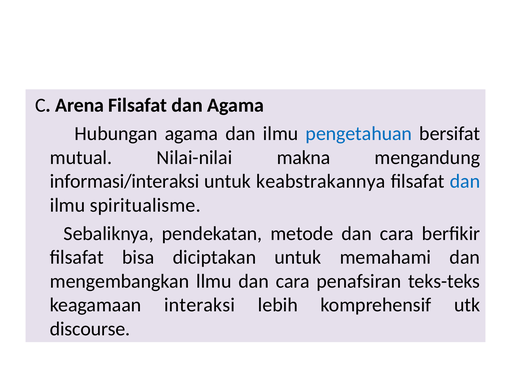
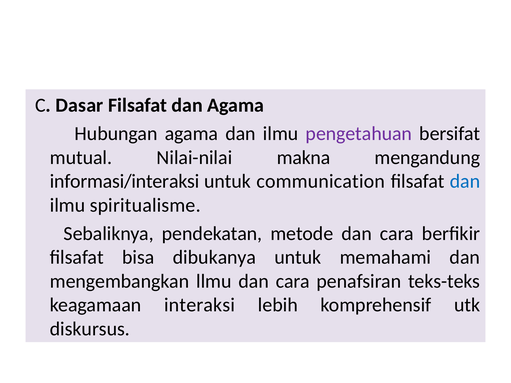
Arena: Arena -> Dasar (79, 105)
pengetahuan colour: blue -> purple (359, 134)
keabstrakannya: keabstrakannya -> communication (321, 181)
diciptakan: diciptakan -> dibukanya (214, 258)
discourse: discourse -> diskursus (90, 329)
